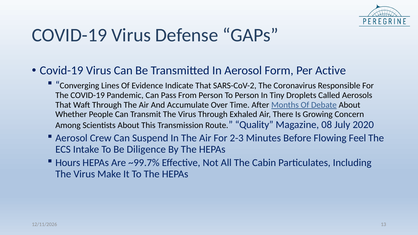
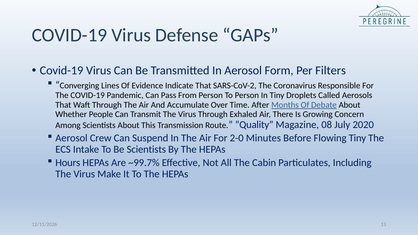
Active: Active -> Filters (331, 71)
2-3: 2-3 -> 2-0 (237, 138)
Flowing Feel: Feel -> Tiny (357, 138)
Be Diligence: Diligence -> Scientists (146, 150)
